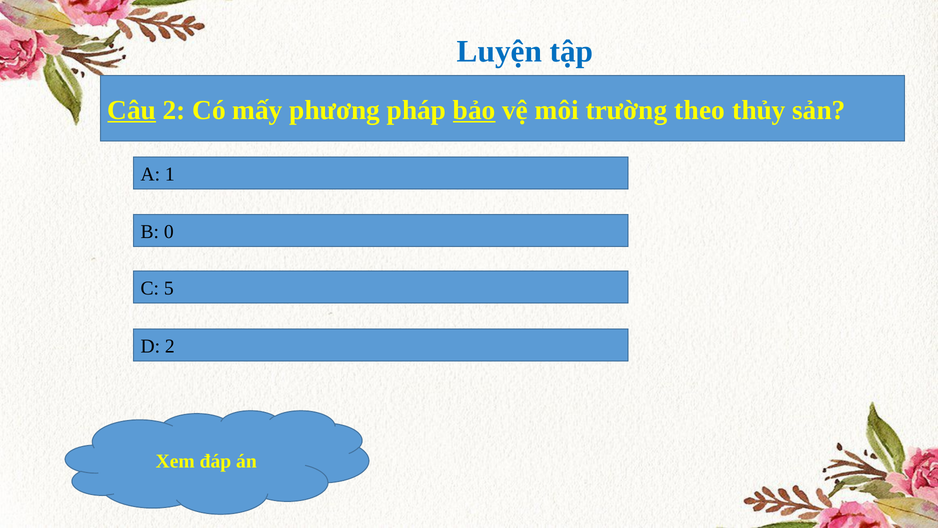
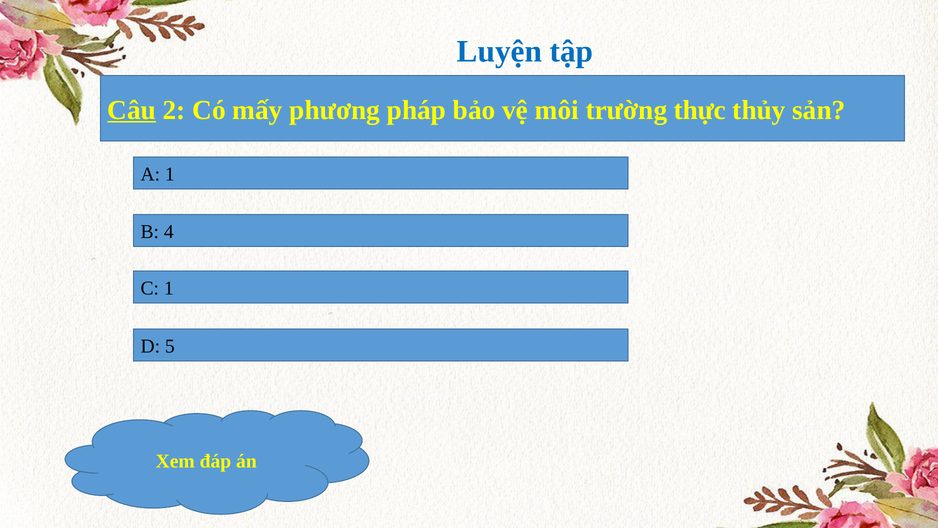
bảo underline: present -> none (474, 110)
theo: theo -> thực (700, 110)
0: 0 -> 4 (169, 232)
C 5: 5 -> 1 (169, 288)
D 2: 2 -> 5 (170, 346)
